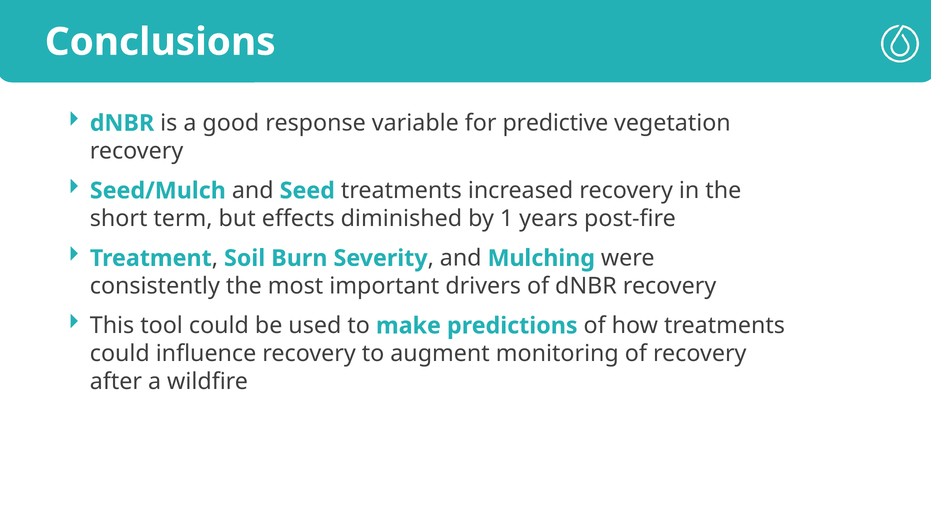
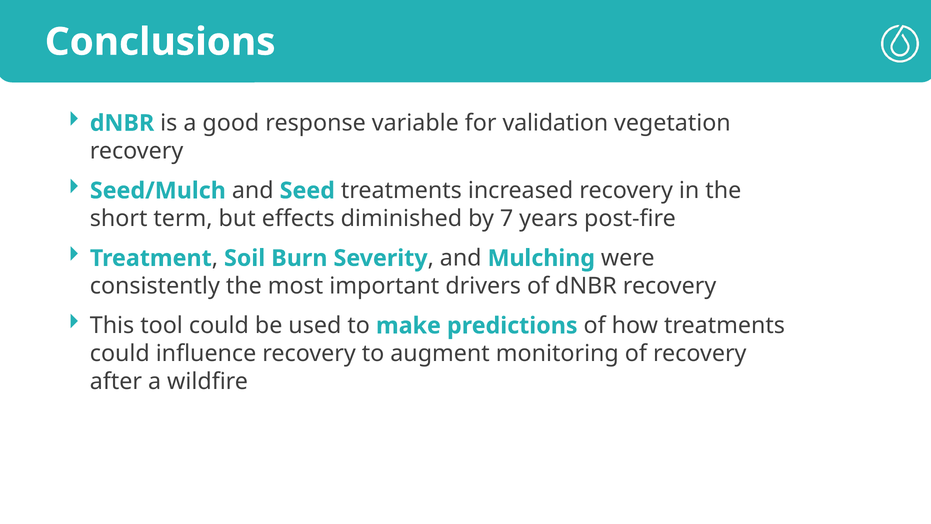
predictive: predictive -> validation (555, 123)
1: 1 -> 7 (507, 219)
